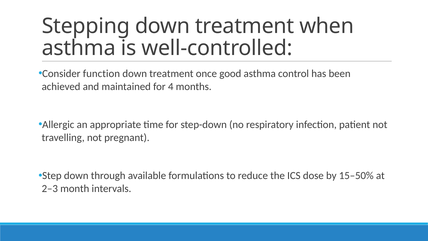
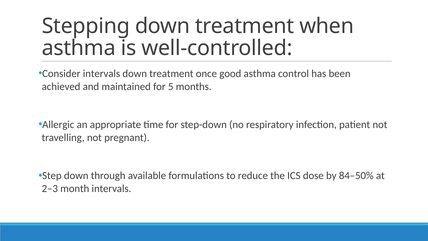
Consider function: function -> intervals (101, 74)
4: 4 -> 5 (171, 86)
15–50%: 15–50% -> 84–50% (356, 176)
